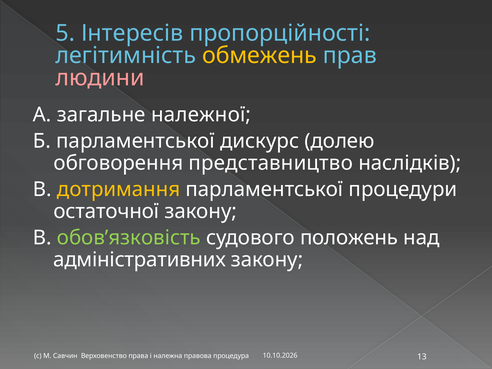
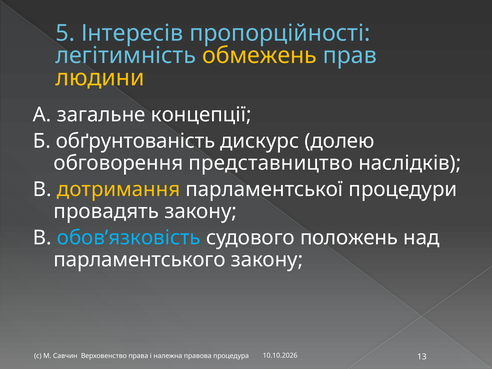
людини colour: pink -> yellow (100, 78)
належної: належної -> концепції (201, 115)
Б парламентської: парламентської -> обґрунтованість (136, 141)
остаточної: остаточної -> провадять (106, 211)
обов’язковість colour: light green -> light blue (129, 238)
адміністративних: адміністративних -> парламентського (140, 260)
